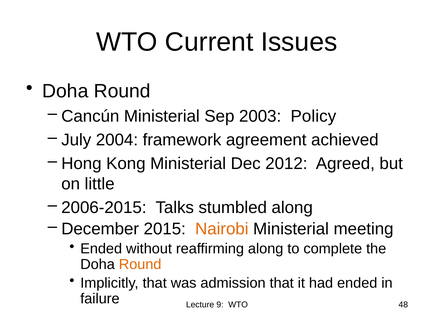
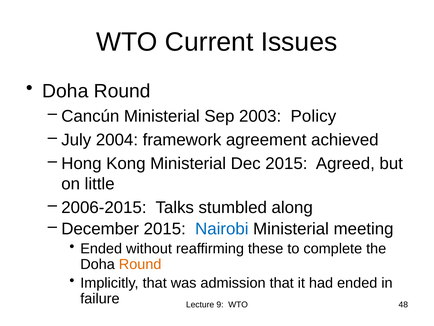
Dec 2012: 2012 -> 2015 (286, 163)
Nairobi colour: orange -> blue (222, 229)
reaffirming along: along -> these (266, 248)
